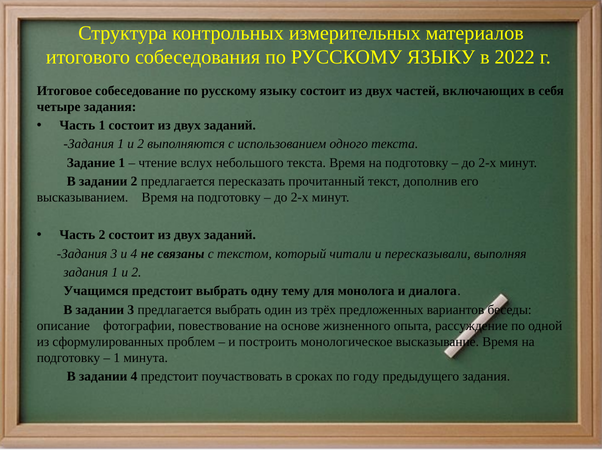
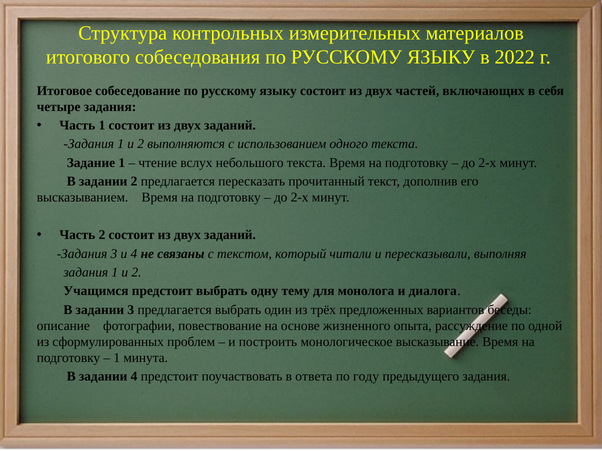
сроках: сроках -> ответа (314, 377)
